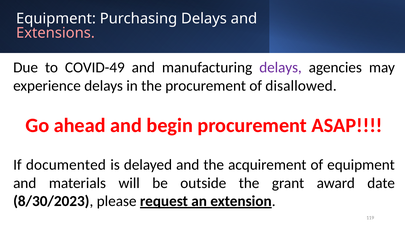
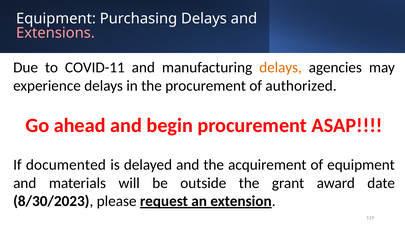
COVID-49: COVID-49 -> COVID-11 (95, 67)
delays colour: purple -> orange (281, 67)
disallowed: disallowed -> authorized (301, 86)
